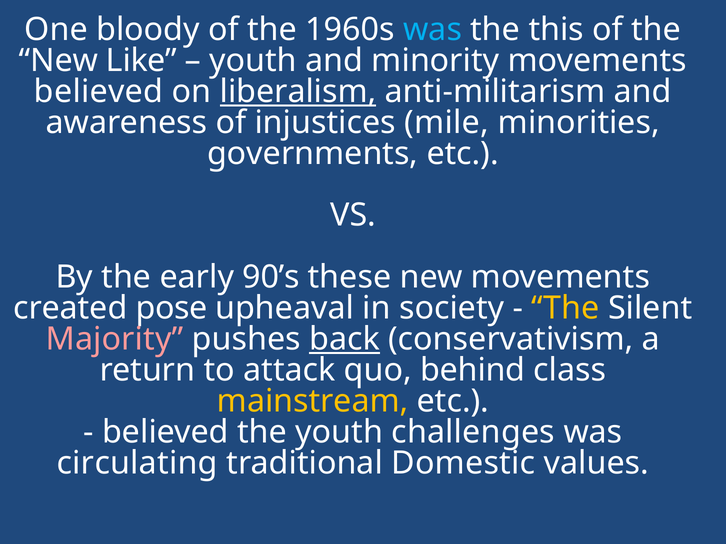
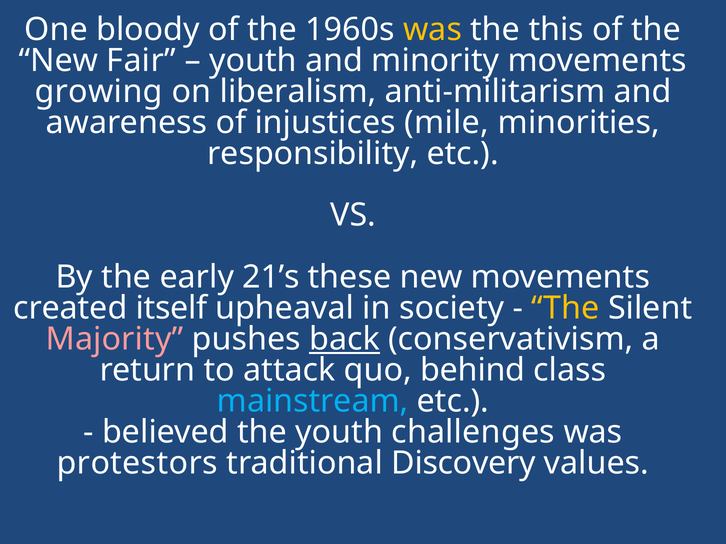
was colour: light blue -> yellow (433, 30)
Like: Like -> Fair (141, 61)
believed: believed -> growing (99, 92)
liberalism underline: present -> none (298, 92)
governments: governments -> responsibility (313, 154)
90’s: 90’s -> 21’s (271, 278)
pose: pose -> itself (172, 309)
mainstream colour: yellow -> light blue (313, 401)
circulating: circulating -> protestors (137, 463)
Domestic: Domestic -> Discovery (464, 463)
